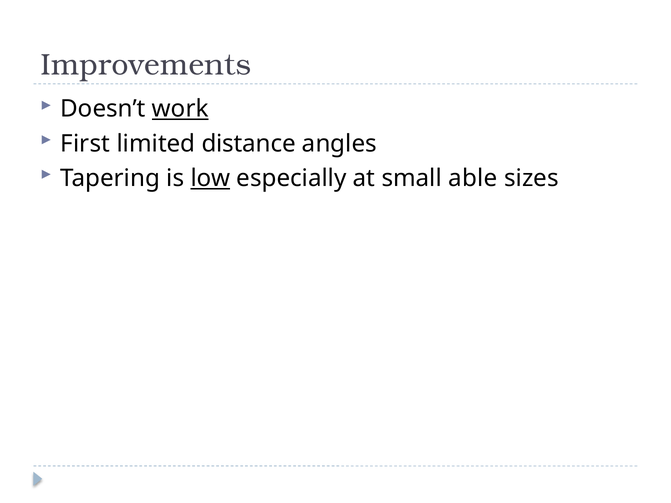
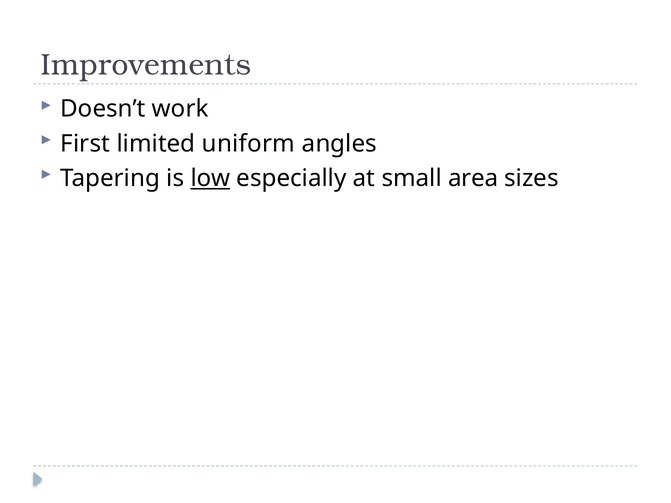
work underline: present -> none (180, 109)
distance: distance -> uniform (249, 144)
able: able -> area (473, 178)
